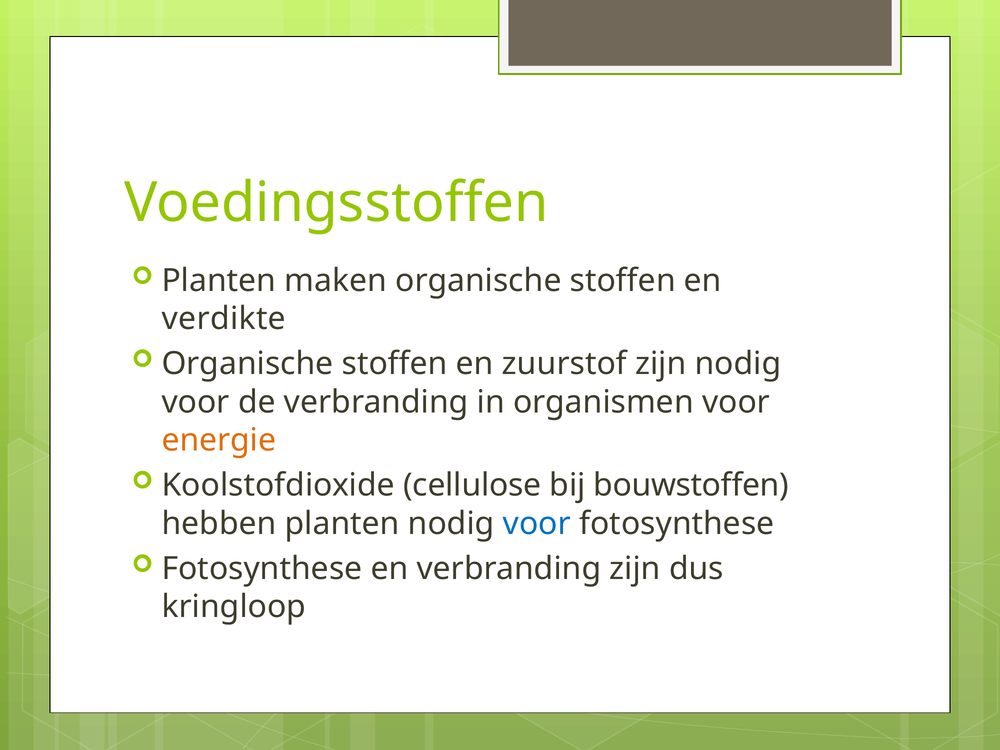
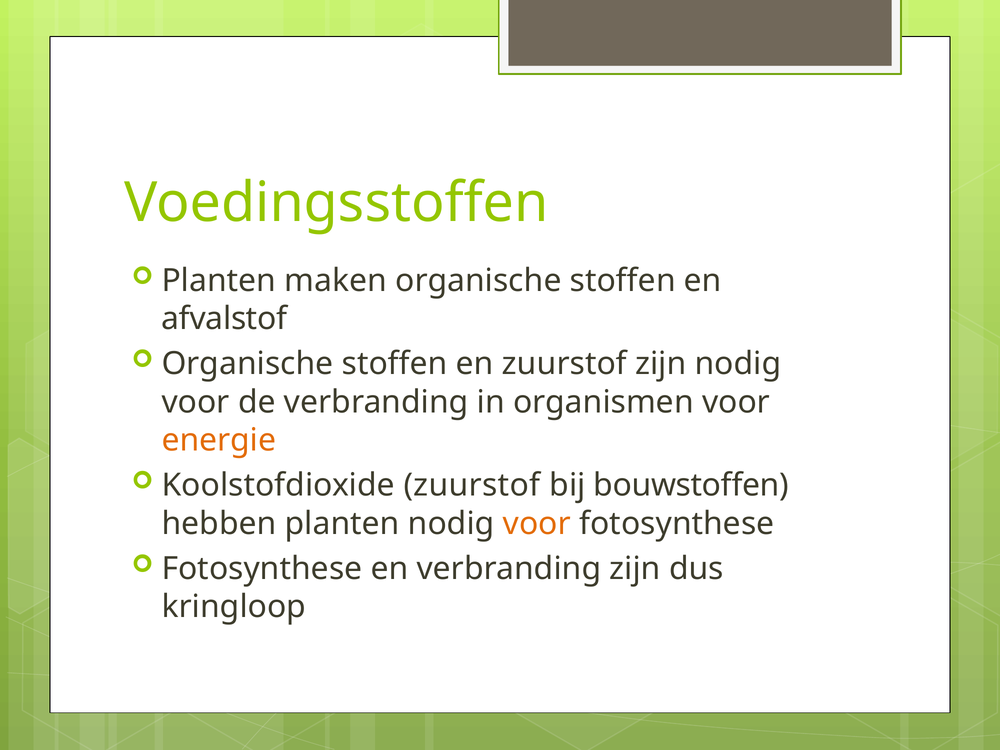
verdikte: verdikte -> afvalstof (224, 319)
Koolstofdioxide cellulose: cellulose -> zuurstof (472, 485)
voor colour: blue -> orange (537, 524)
